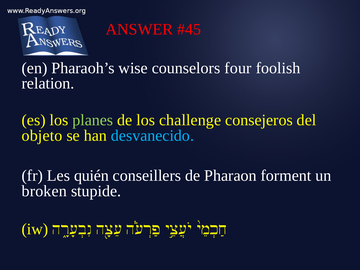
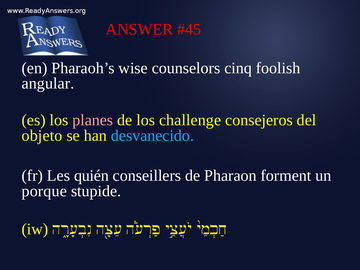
four: four -> cinq (238, 68)
relation: relation -> angular (48, 83)
planes colour: light green -> pink (93, 120)
broken: broken -> porque (44, 191)
